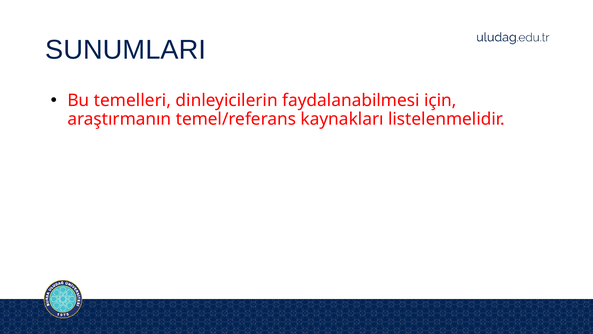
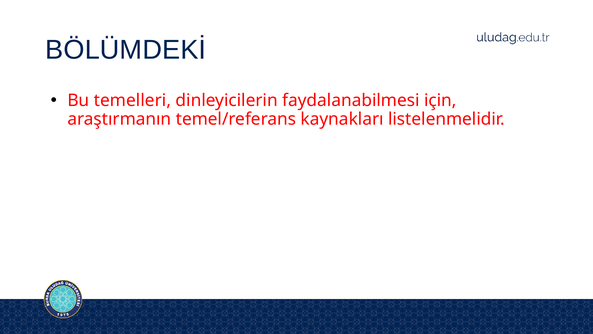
SUNUMLARI: SUNUMLARI -> BÖLÜMDEKİ (126, 50)
